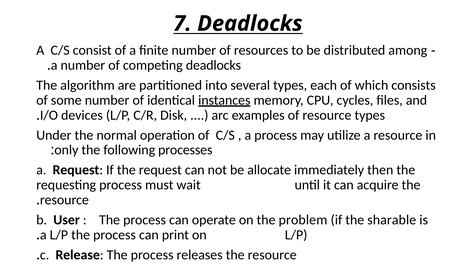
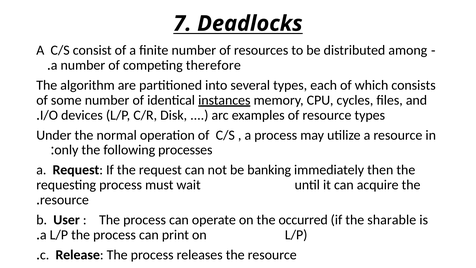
competing deadlocks: deadlocks -> therefore (213, 65)
allocate: allocate -> banking (269, 170)
problem: problem -> occurred (303, 220)
